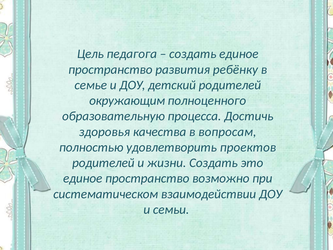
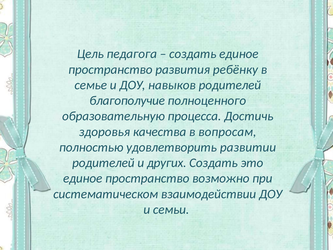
детский: детский -> навыков (172, 85)
окружающим: окружающим -> благополучие (127, 101)
проектов: проектов -> развитии (248, 147)
жизни: жизни -> других (167, 163)
